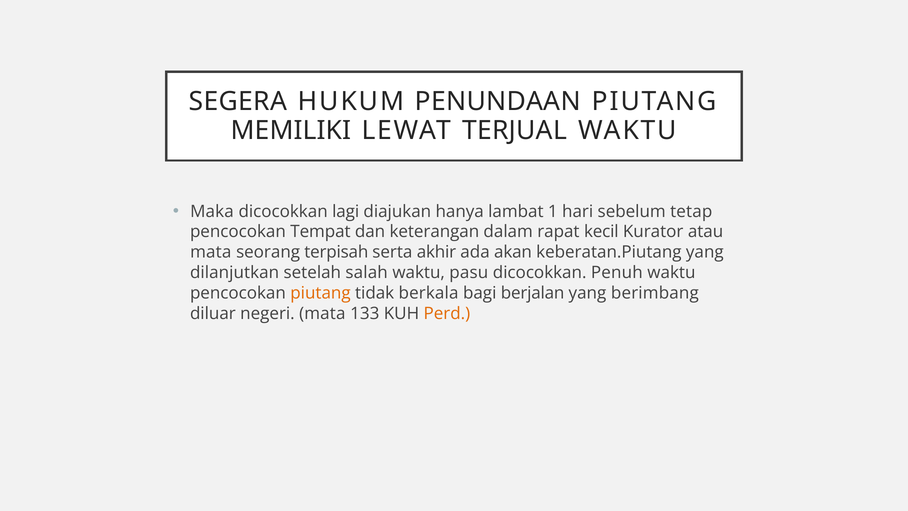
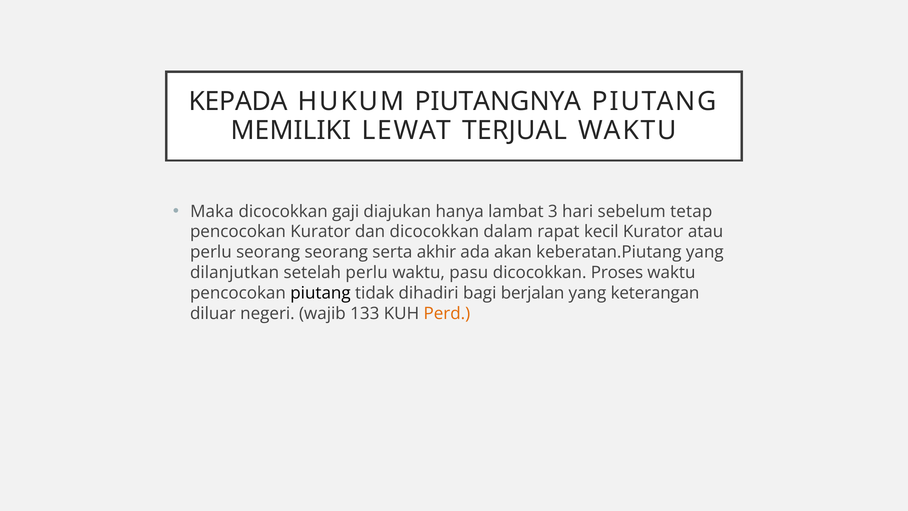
SEGERA: SEGERA -> KEPADA (238, 102)
PENUNDAAN: PENUNDAAN -> PIUTANGNYA (498, 102)
lagi: lagi -> gaji (346, 211)
1: 1 -> 3 (553, 211)
pencocokan Tempat: Tempat -> Kurator (320, 232)
dan keterangan: keterangan -> dicocokkan (434, 232)
mata: mata -> perlu (211, 252)
seorang terpisah: terpisah -> seorang (336, 252)
setelah salah: salah -> perlu (367, 273)
Penuh: Penuh -> Proses (617, 273)
piutang colour: orange -> black (320, 293)
berkala: berkala -> dihadiri (429, 293)
berimbang: berimbang -> keterangan (655, 293)
negeri mata: mata -> wajib (322, 313)
